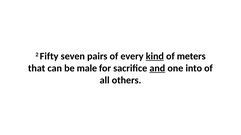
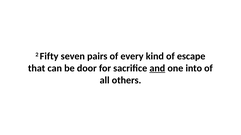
kind underline: present -> none (155, 56)
meters: meters -> escape (191, 56)
male: male -> door (87, 68)
